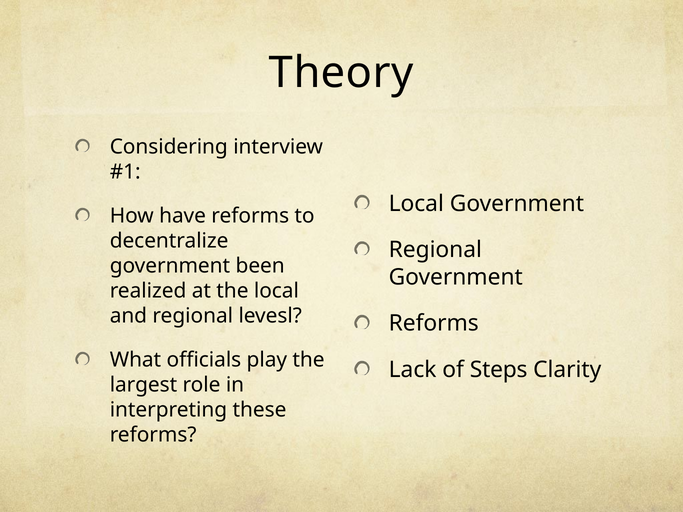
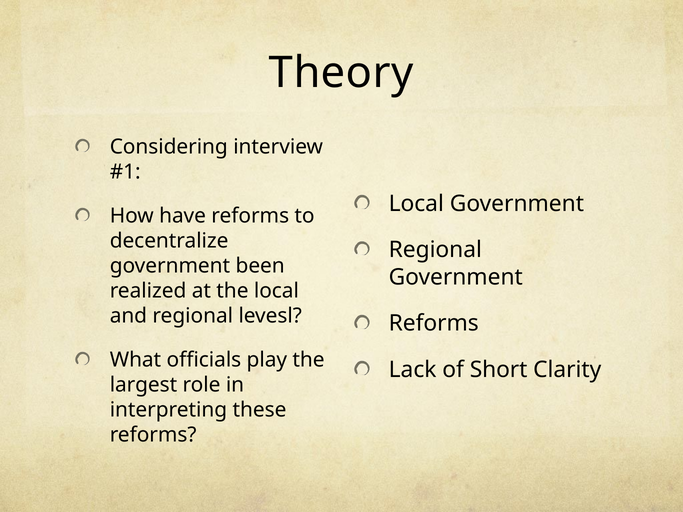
Steps: Steps -> Short (499, 370)
